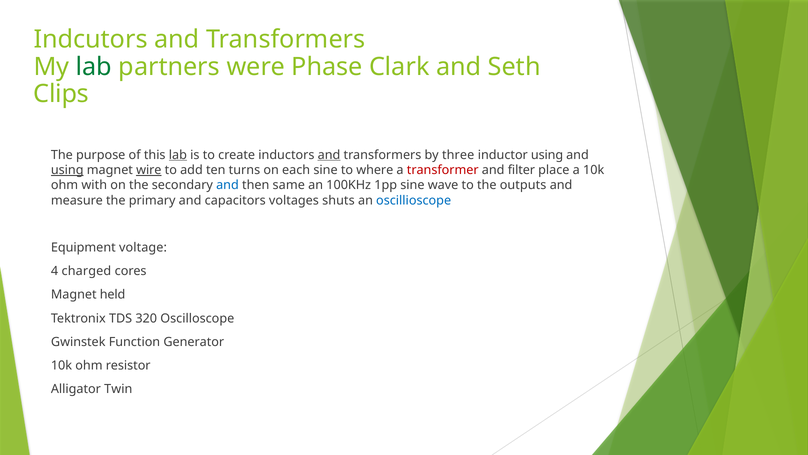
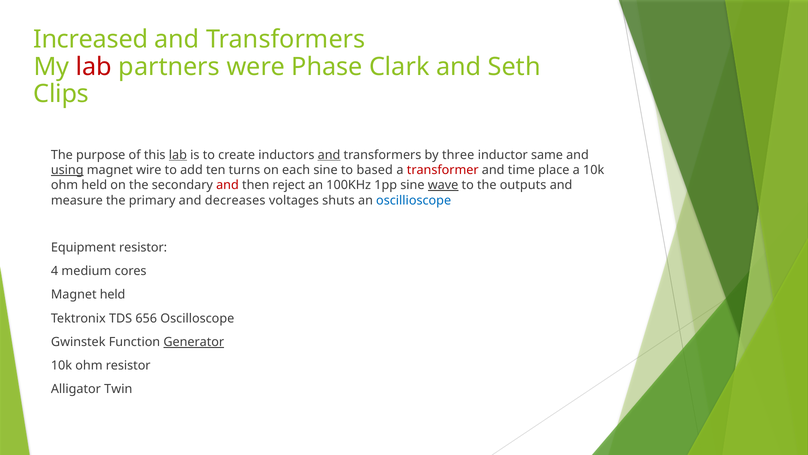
Indcutors: Indcutors -> Increased (91, 39)
lab colour: green -> red (94, 67)
inductor using: using -> same (547, 155)
wire underline: present -> none (149, 170)
where: where -> based (375, 170)
filter: filter -> time (521, 170)
ohm with: with -> held (94, 185)
and colour: blue -> red (227, 185)
same: same -> reject (289, 185)
wave underline: none -> present (443, 185)
capacitors: capacitors -> decreases (235, 200)
Equipment voltage: voltage -> resistor (143, 247)
charged: charged -> medium (86, 271)
320: 320 -> 656 (146, 318)
Generator underline: none -> present (194, 342)
